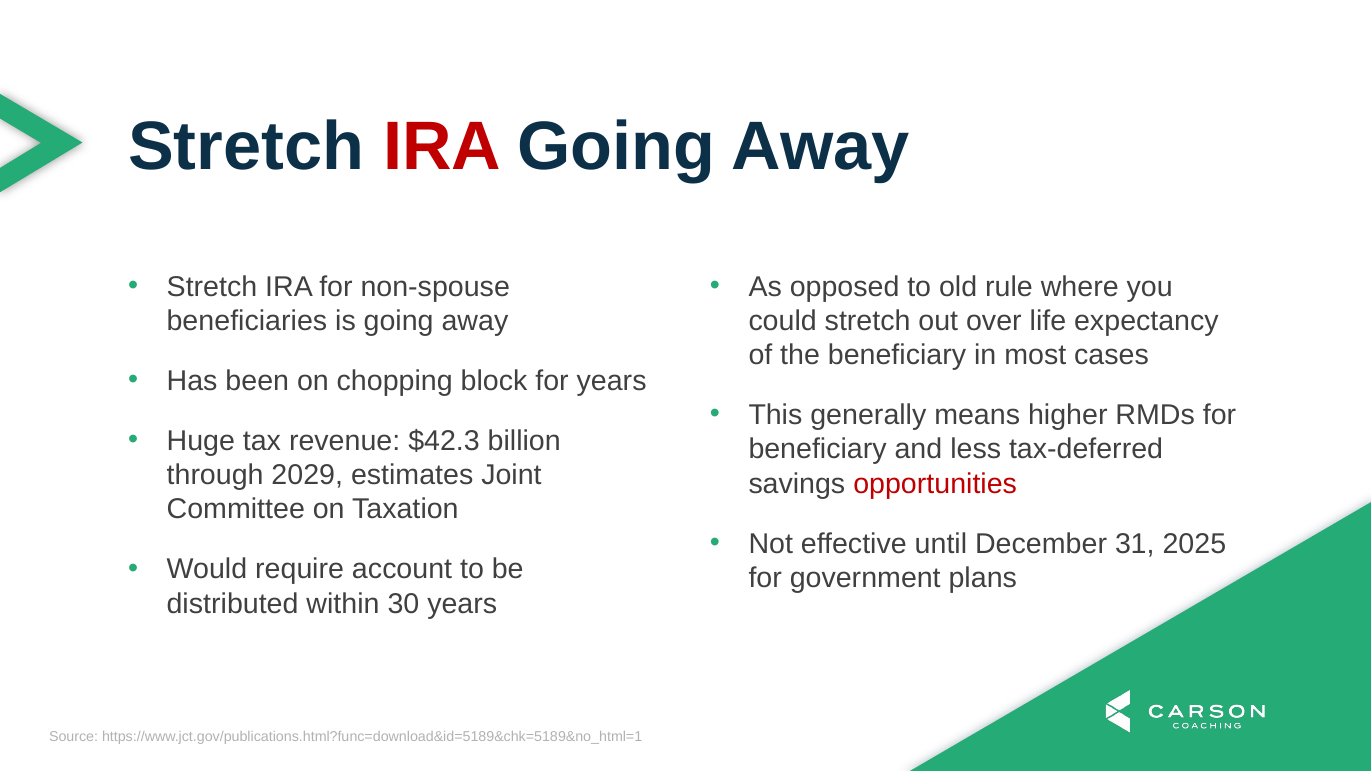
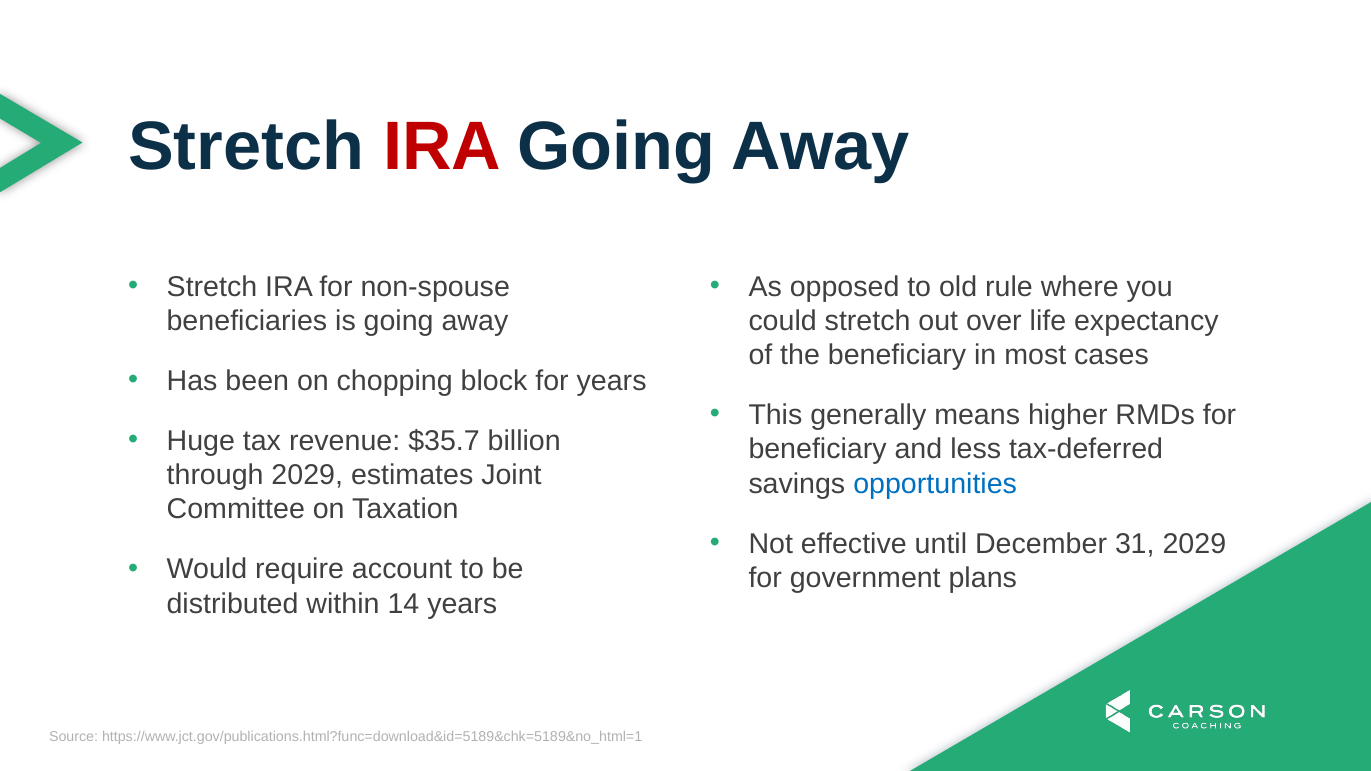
$42.3: $42.3 -> $35.7 (444, 441)
opportunities colour: red -> blue (935, 484)
31 2025: 2025 -> 2029 (1194, 544)
30: 30 -> 14 (403, 604)
